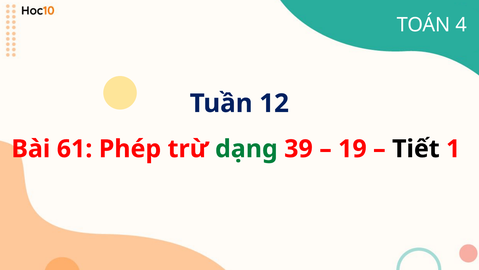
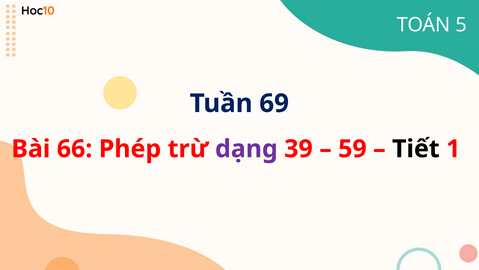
4: 4 -> 5 (461, 25)
12: 12 -> 69 (274, 103)
61: 61 -> 66 (75, 149)
dạng colour: green -> purple (246, 149)
19: 19 -> 59 (352, 149)
